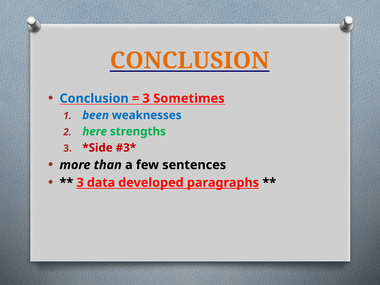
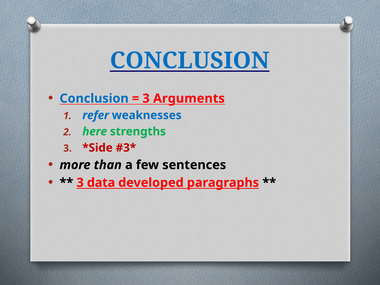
CONCLUSION colour: orange -> blue (190, 61)
Sometimes: Sometimes -> Arguments (189, 98)
been: been -> refer (96, 115)
